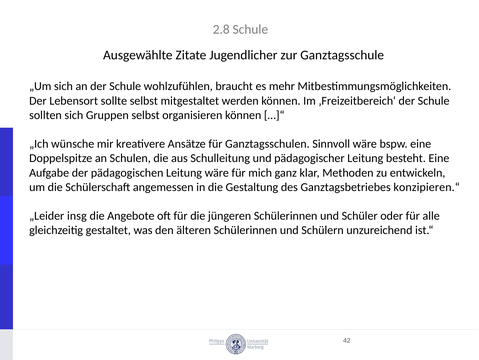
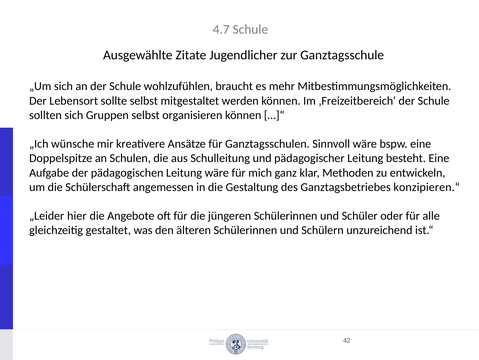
2.8: 2.8 -> 4.7 (221, 29)
insg: insg -> hier (77, 215)
